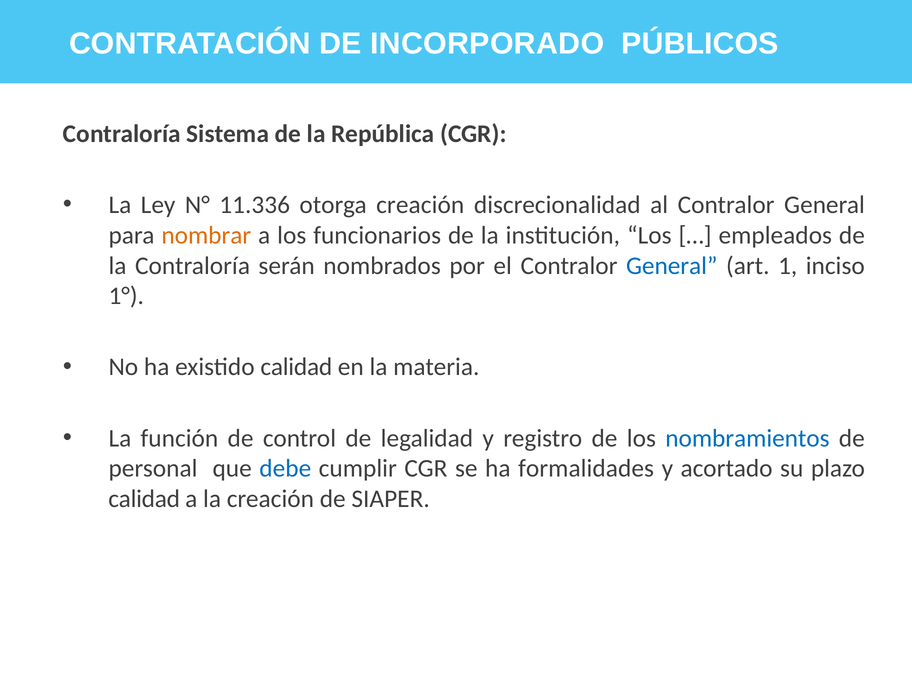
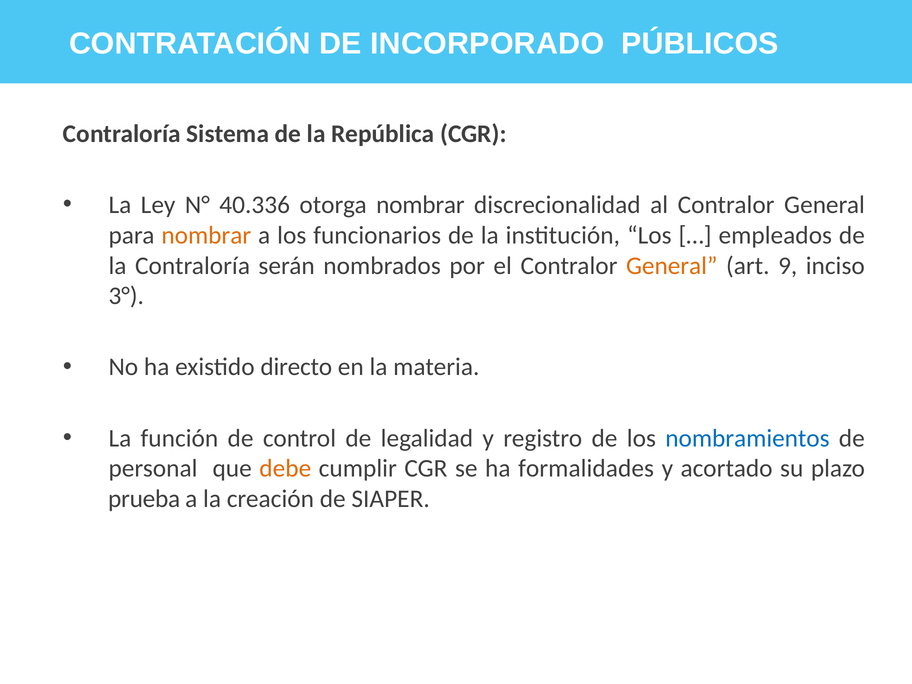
11.336: 11.336 -> 40.336 (255, 205)
otorga creación: creación -> nombrar (420, 205)
General colour: blue -> orange (672, 266)
1: 1 -> 9 (788, 266)
1°: 1° -> 3° (126, 296)
existido calidad: calidad -> directo (296, 367)
debe colour: blue -> orange (285, 469)
calidad: calidad -> prueba (144, 499)
